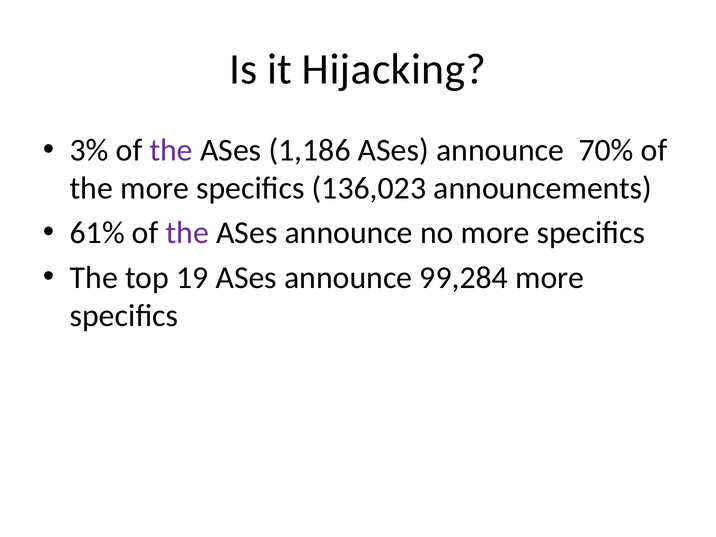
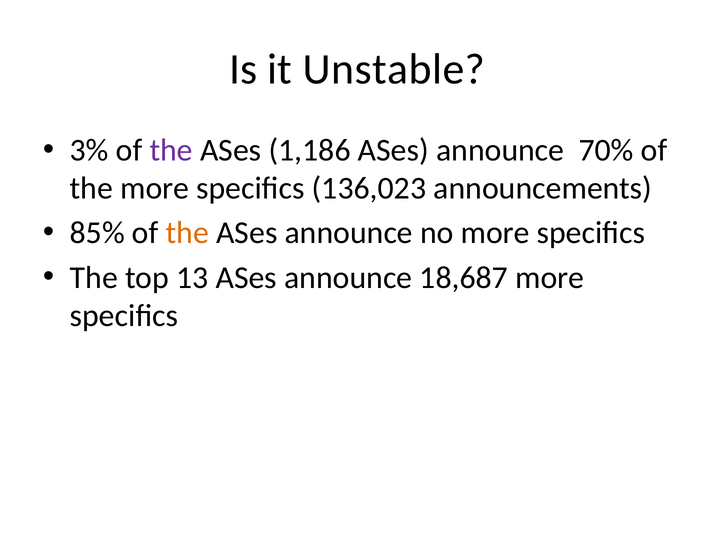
Hijacking: Hijacking -> Unstable (394, 69)
61%: 61% -> 85% (97, 233)
the colour: purple -> orange (187, 233)
19: 19 -> 13 (192, 278)
99,284: 99,284 -> 18,687 (464, 278)
